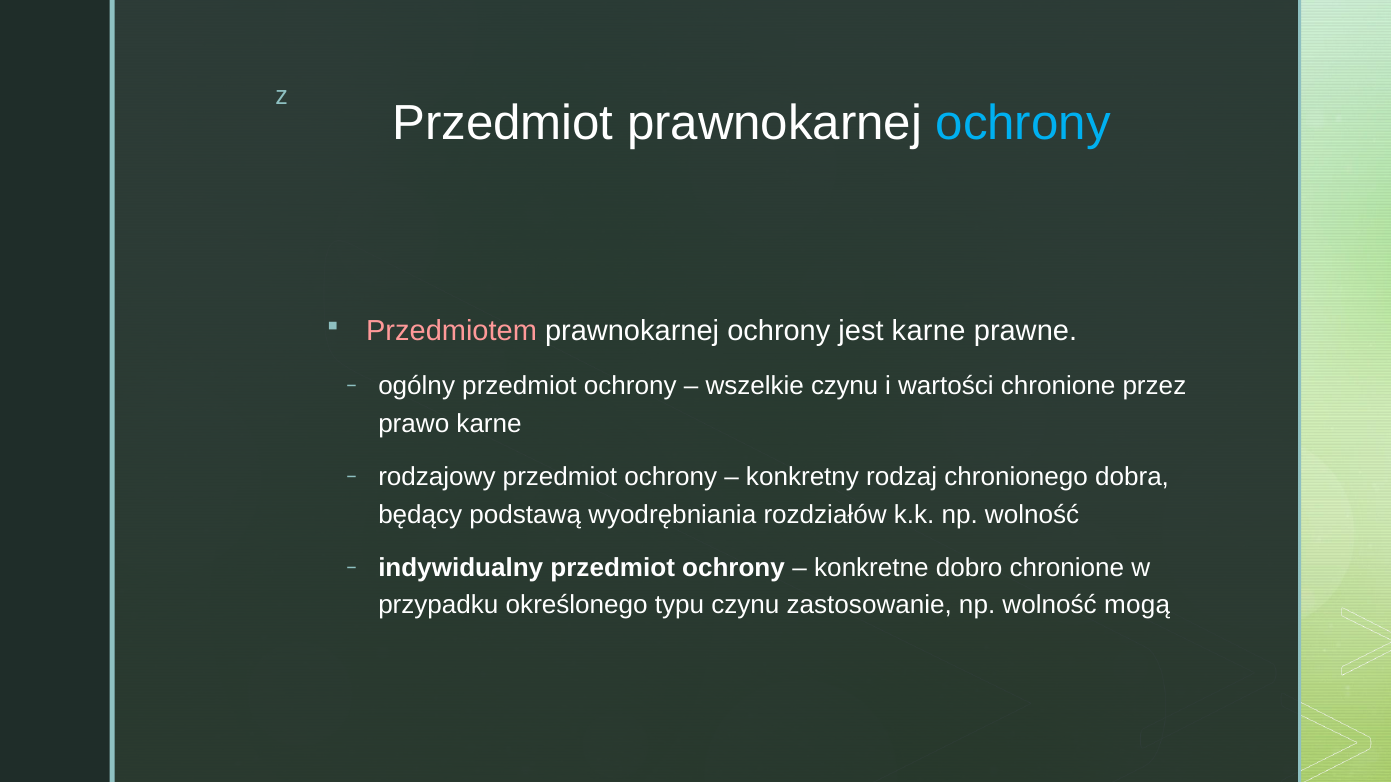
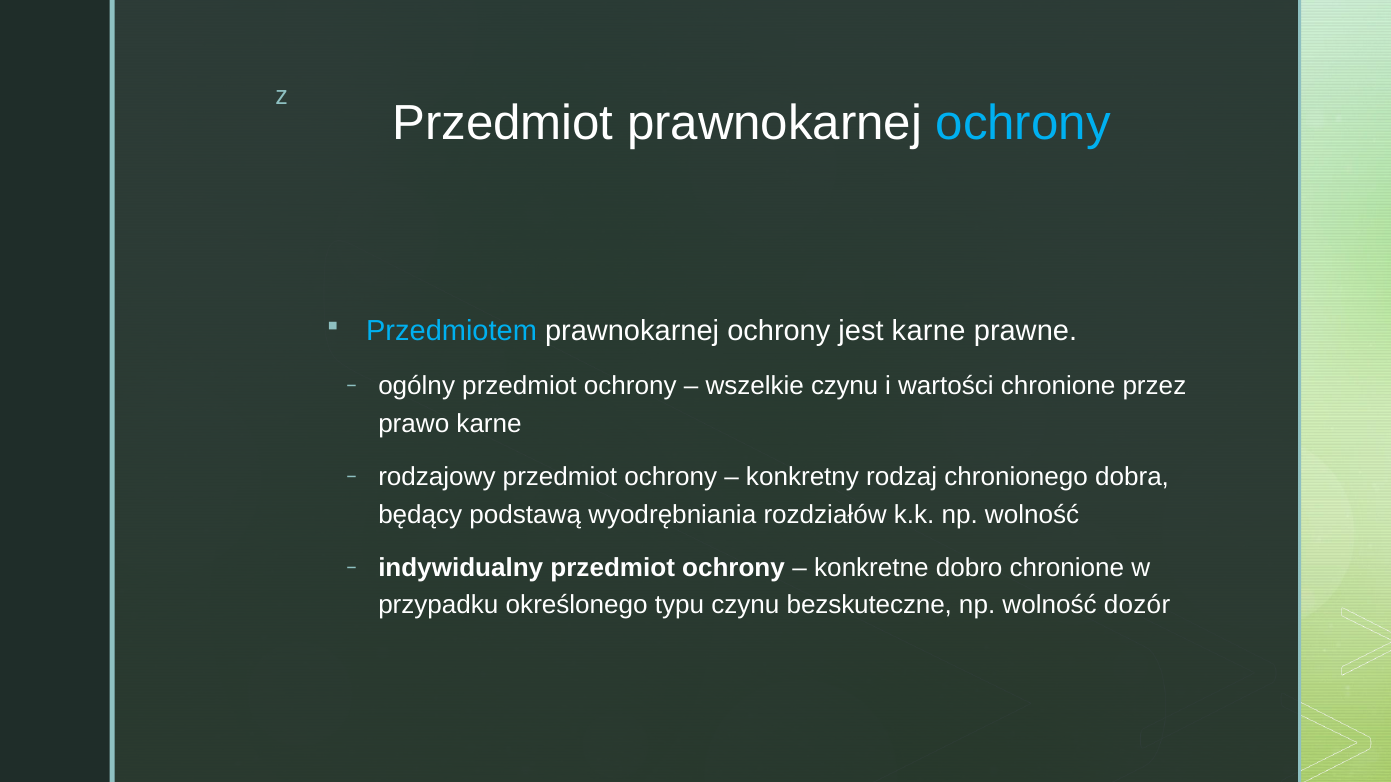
Przedmiotem colour: pink -> light blue (452, 331)
zastosowanie: zastosowanie -> bezskuteczne (869, 606)
mogą: mogą -> dozór (1137, 606)
